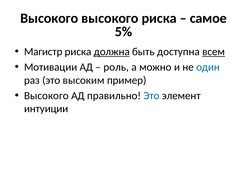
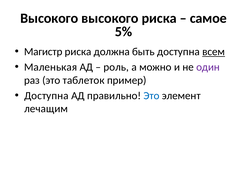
должна underline: present -> none (112, 52)
Мотивации: Мотивации -> Маленькая (51, 67)
один colour: blue -> purple (208, 67)
высоким: высоким -> таблеток (84, 80)
Высокого: Высокого -> Доступна (46, 96)
интуиции: интуиции -> лечащим (46, 109)
